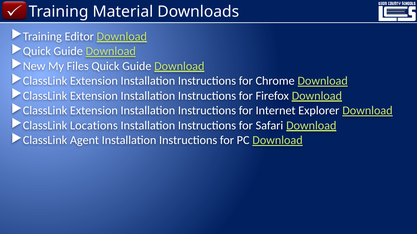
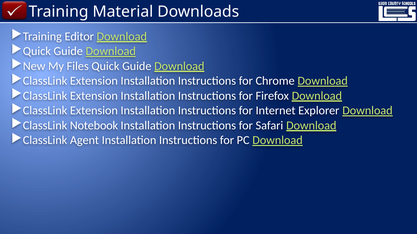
Locations: Locations -> Notebook (94, 126)
